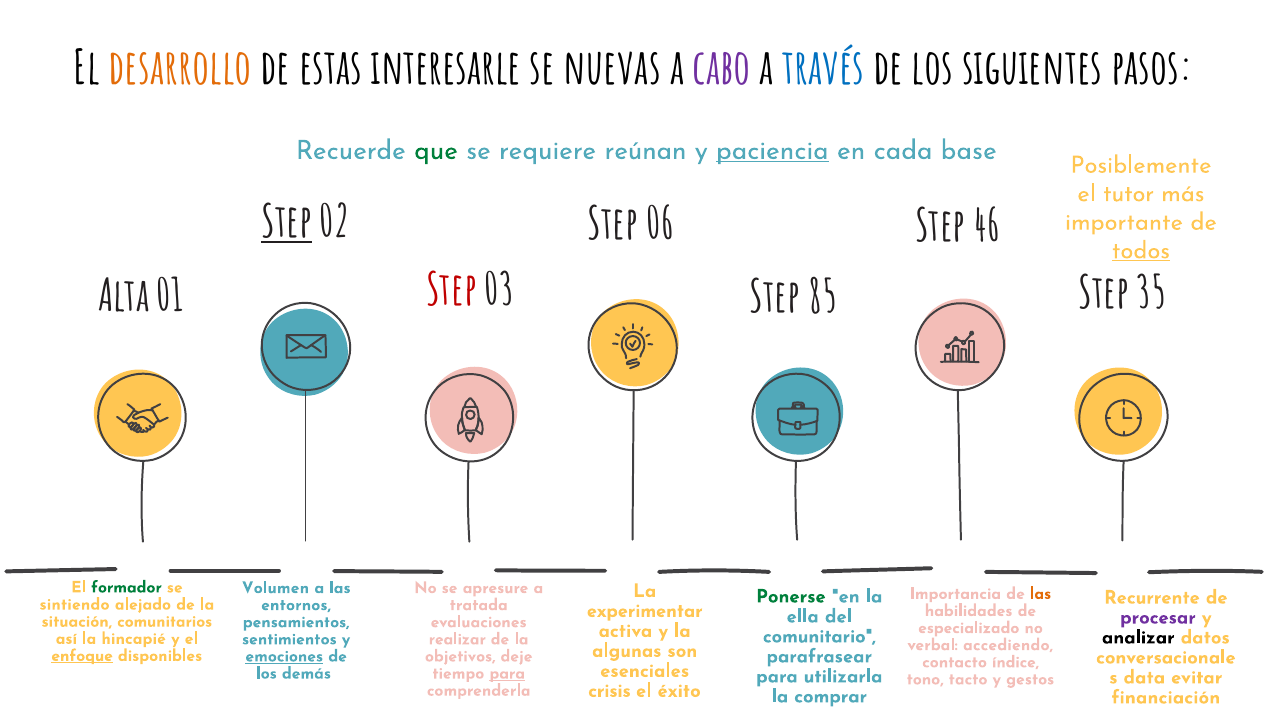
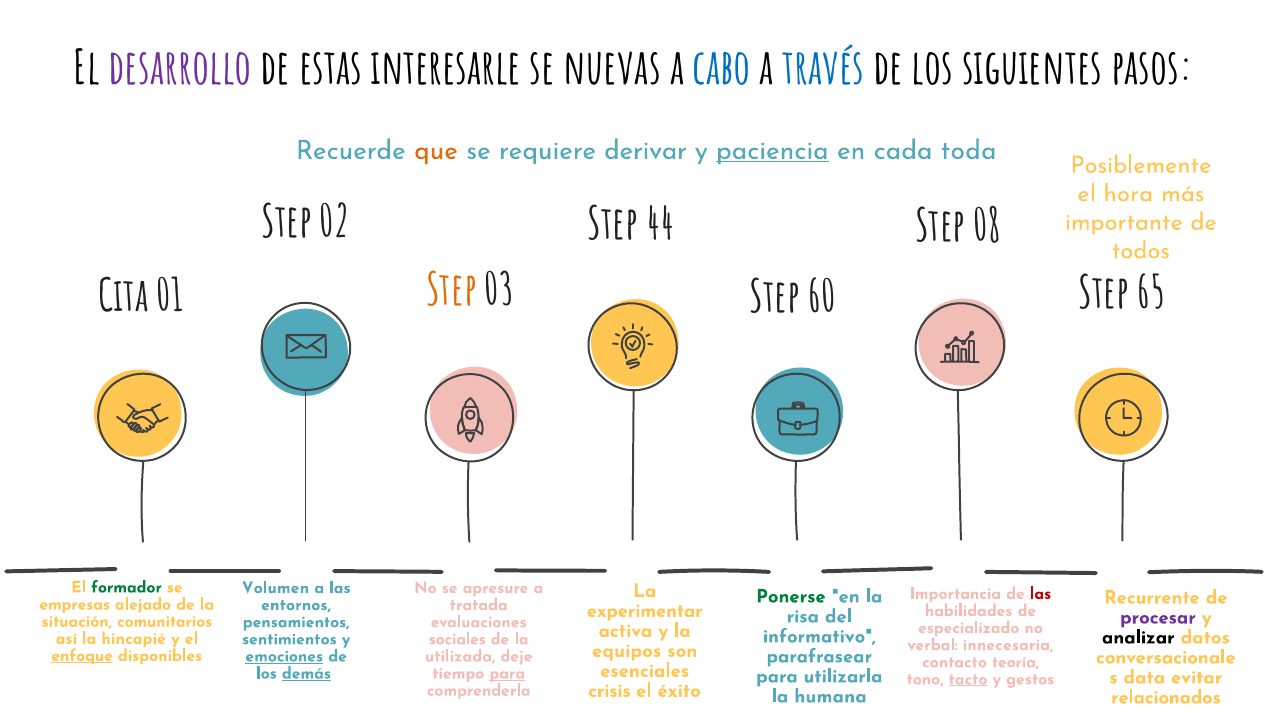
desarrollo colour: orange -> purple (180, 69)
cabo colour: purple -> blue (722, 69)
que colour: green -> orange (436, 150)
reúnan: reúnan -> derivar (646, 150)
base: base -> toda (969, 150)
tutor: tutor -> hora (1128, 193)
Step underline: present -> none (287, 223)
06: 06 -> 44 (660, 224)
46: 46 -> 08 (987, 226)
todos underline: present -> none (1141, 250)
Step colour: red -> orange (451, 291)
35: 35 -> 65 (1151, 294)
Alta: Alta -> Cita (124, 296)
85: 85 -> 60 (823, 297)
las colour: orange -> red (1041, 593)
sintiendo: sintiendo -> empresas (75, 604)
ella: ella -> risa (803, 616)
comunitario: comunitario -> informativo (819, 636)
realizar: realizar -> sociales (457, 639)
accediendo: accediendo -> innecesaria (1008, 645)
algunas: algunas -> equipos (627, 650)
objetivos: objetivos -> utilizada (460, 656)
índice: índice -> teoría (1015, 662)
demás underline: none -> present (306, 673)
tacto underline: none -> present (968, 679)
comprar: comprar -> humana (831, 696)
financiación: financiación -> relacionados (1166, 697)
